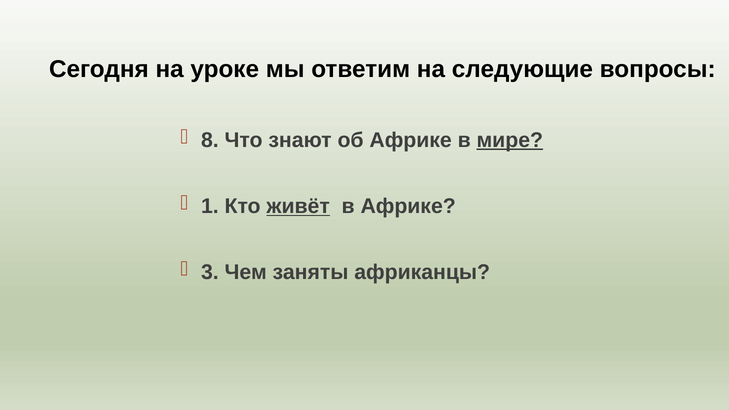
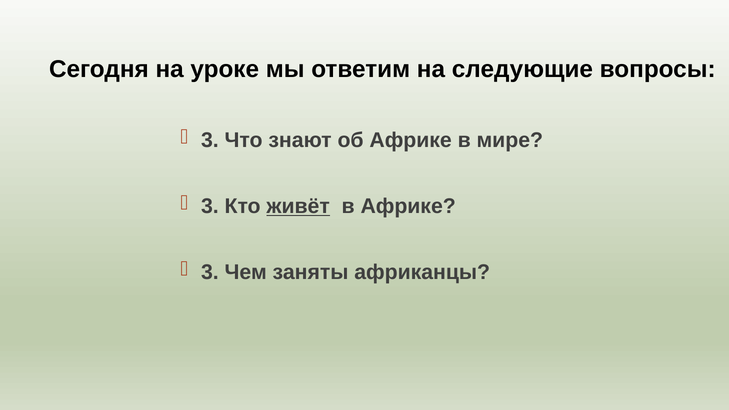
8: 8 -> 3 (210, 140)
мире underline: present -> none (510, 140)
1: 1 -> 3 (210, 206)
